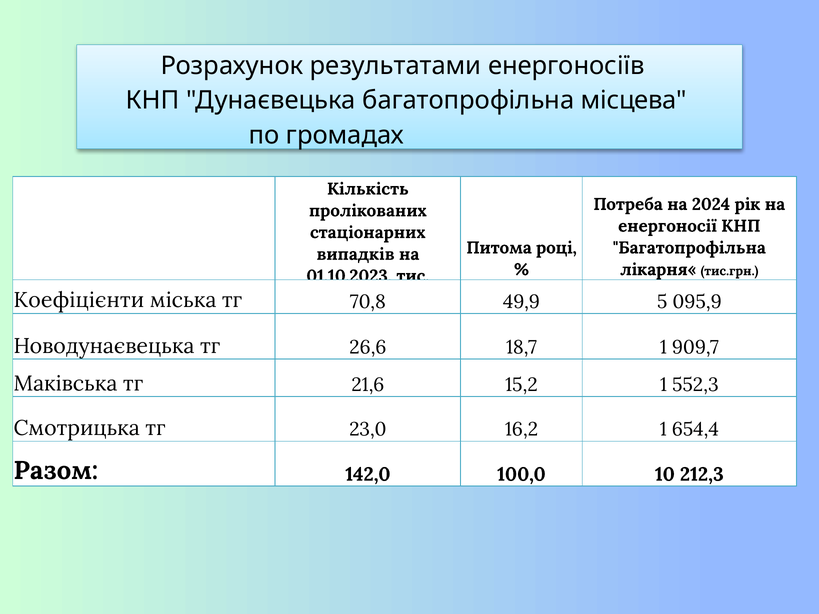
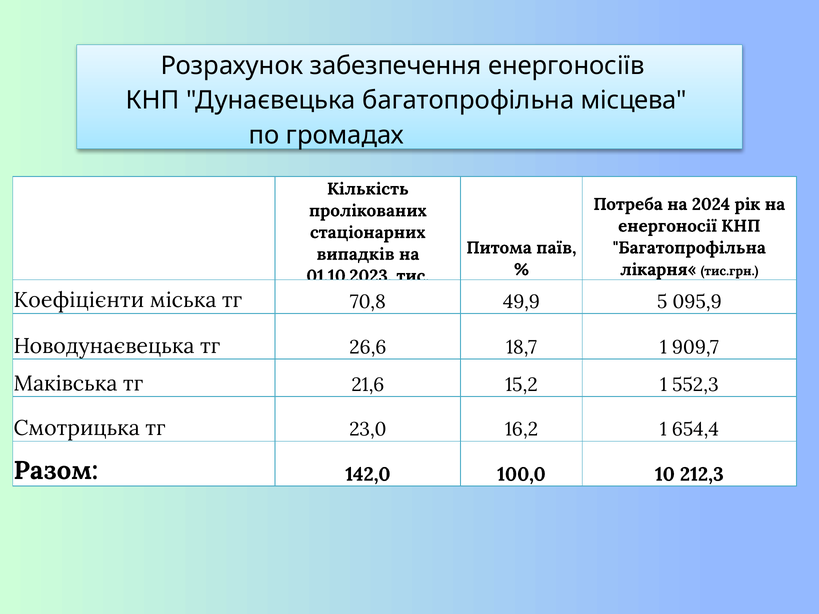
результатами: результатами -> забезпечення (396, 66)
році: році -> паїв (556, 248)
